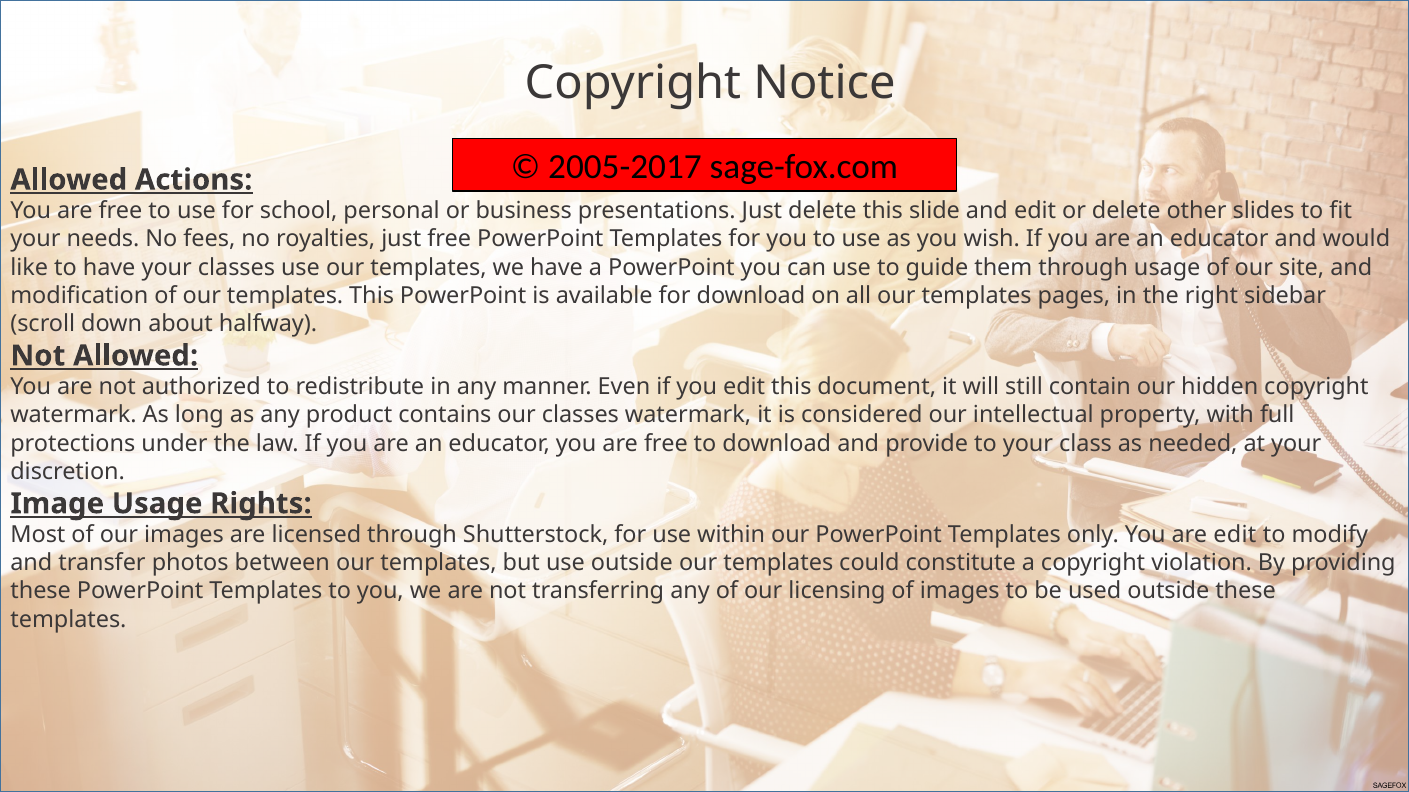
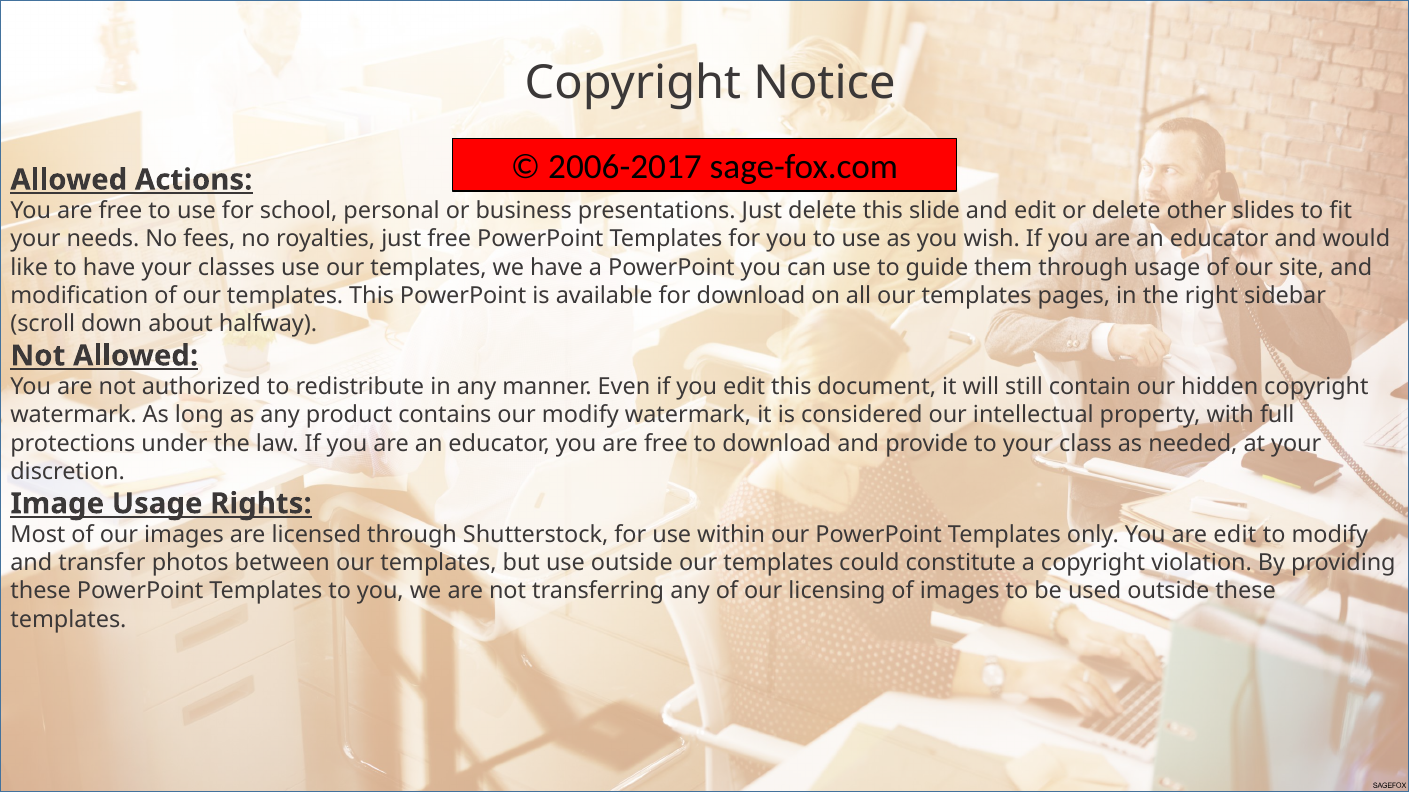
2005-2017: 2005-2017 -> 2006-2017 (625, 167)
our classes: classes -> modify (580, 415)
